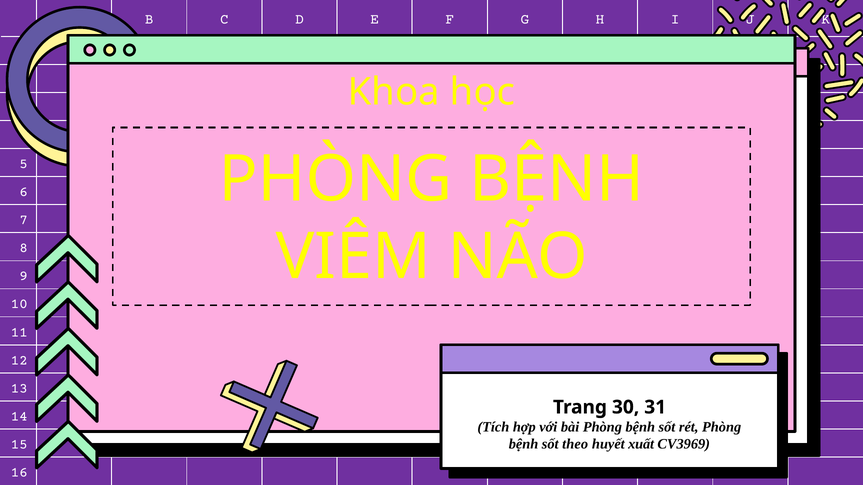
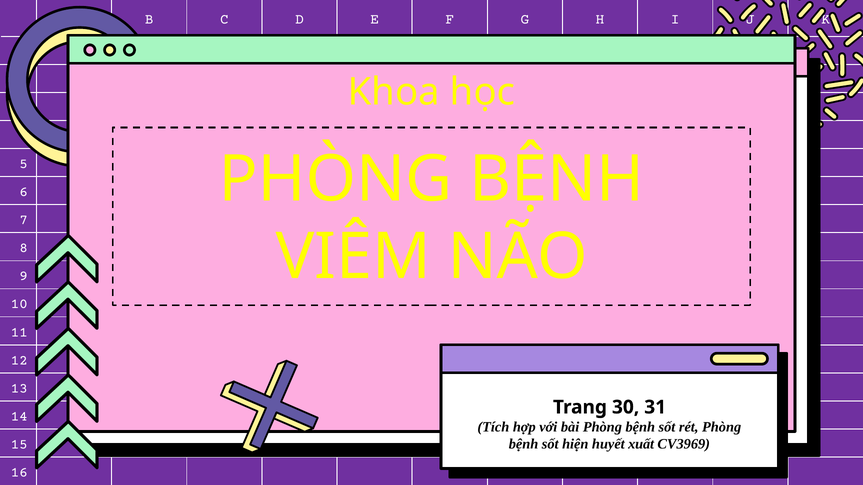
theo: theo -> hiện (575, 445)
